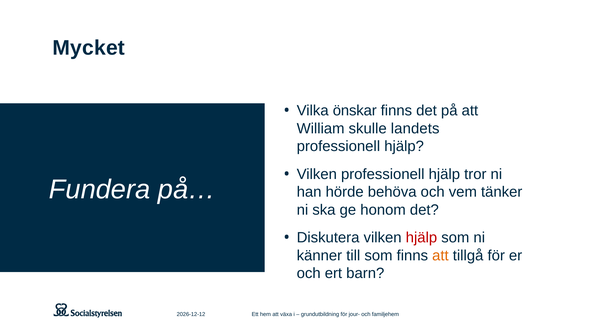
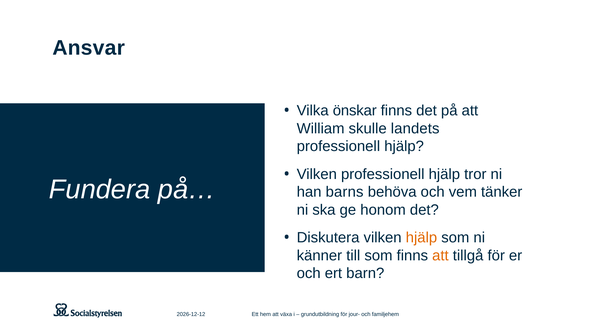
Mycket: Mycket -> Ansvar (89, 48)
hörde: hörde -> barns (345, 192)
hjälp colour: red -> orange (421, 237)
